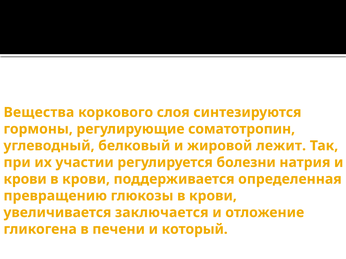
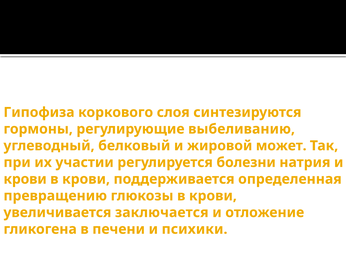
Вещества: Вещества -> Гипофиза (39, 113)
соматотропин: соматотропин -> выбеливанию (242, 129)
лежит: лежит -> может (281, 146)
который: который -> психики (195, 230)
